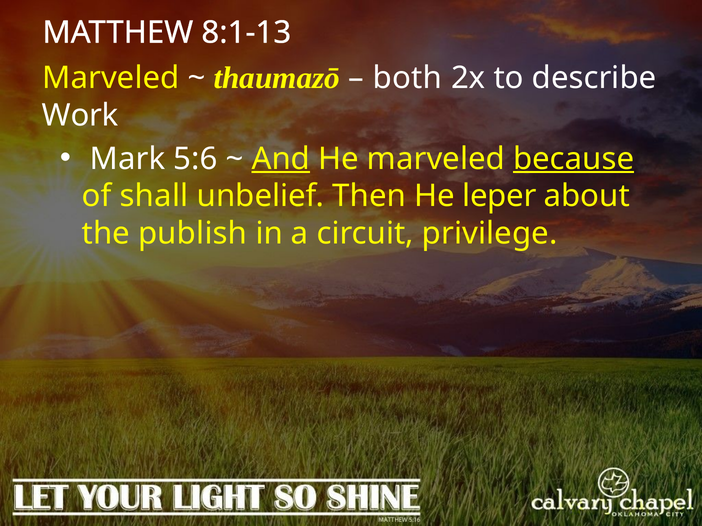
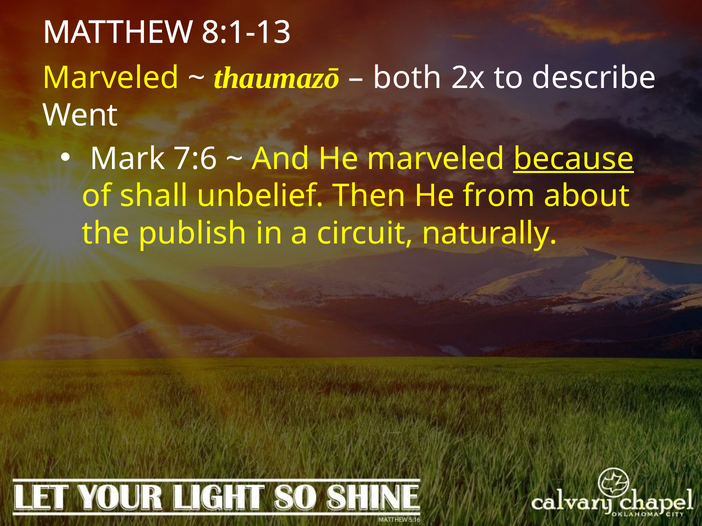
Work: Work -> Went (80, 116)
5:6: 5:6 -> 7:6 (195, 159)
And underline: present -> none (281, 159)
leper: leper -> from (499, 196)
privilege: privilege -> naturally (490, 234)
